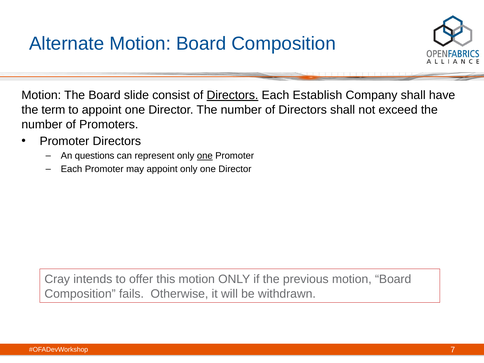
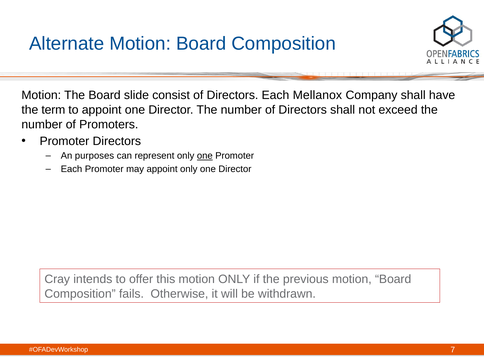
Directors underline: present -> none (232, 95)
Establish: Establish -> Mellanox (317, 95)
questions: questions -> purposes (94, 156)
